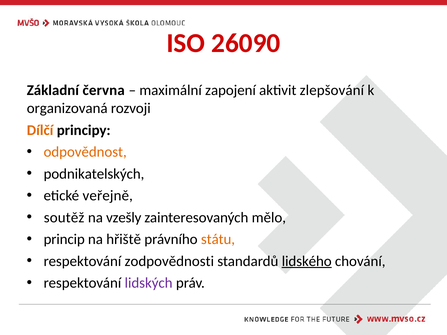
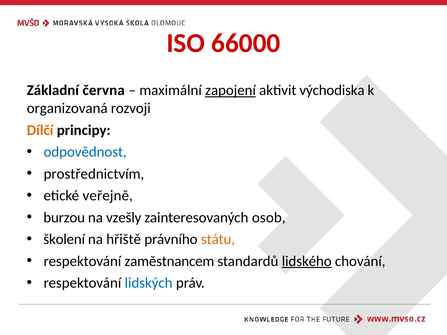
26090: 26090 -> 66000 (246, 43)
zapojení underline: none -> present (231, 90)
zlepšování: zlepšování -> východiska (332, 90)
odpovědnost colour: orange -> blue (85, 152)
podnikatelských: podnikatelských -> prostřednictvím (94, 174)
soutěž: soutěž -> burzou (64, 218)
mělo: mělo -> osob (269, 218)
princip: princip -> školení (64, 239)
zodpovědnosti: zodpovědnosti -> zaměstnancem (169, 261)
lidských colour: purple -> blue (149, 283)
